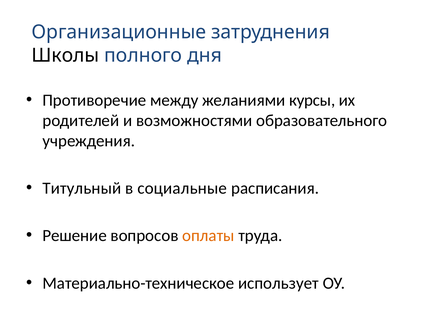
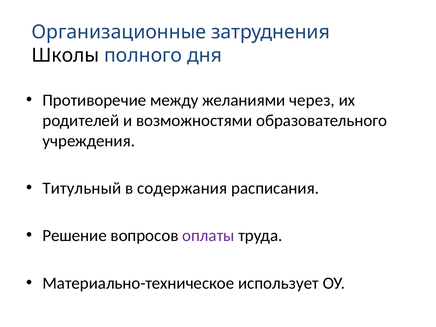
курсы: курсы -> через (312, 100)
социальные: социальные -> содержания (182, 188)
оплаты colour: orange -> purple (208, 236)
